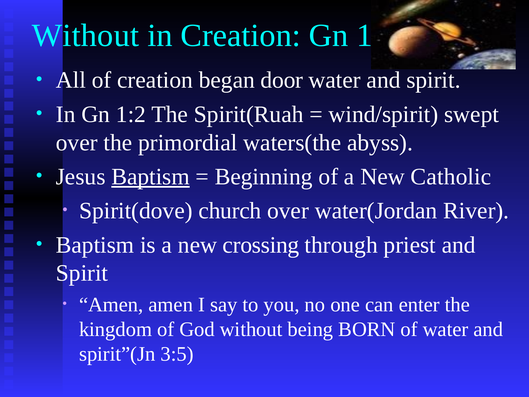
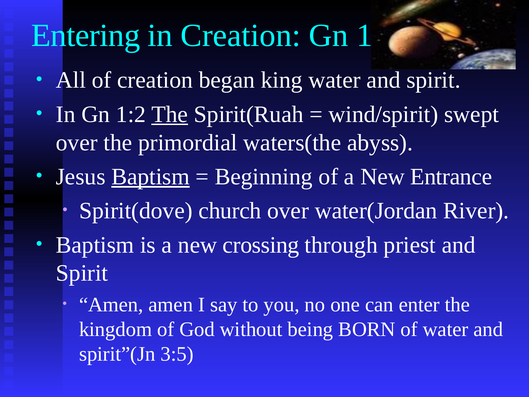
Without: Without -> Entering (86, 35)
door: door -> king (282, 80)
The underline: none -> present (170, 114)
Catholic: Catholic -> Entrance (451, 177)
